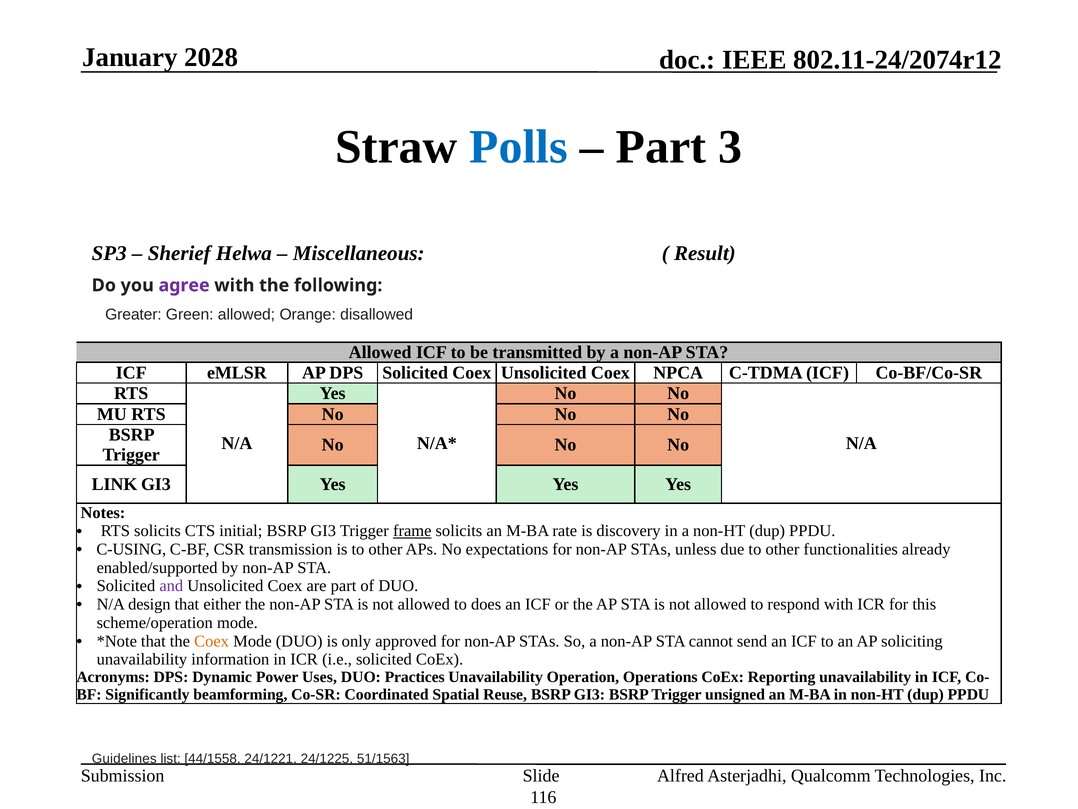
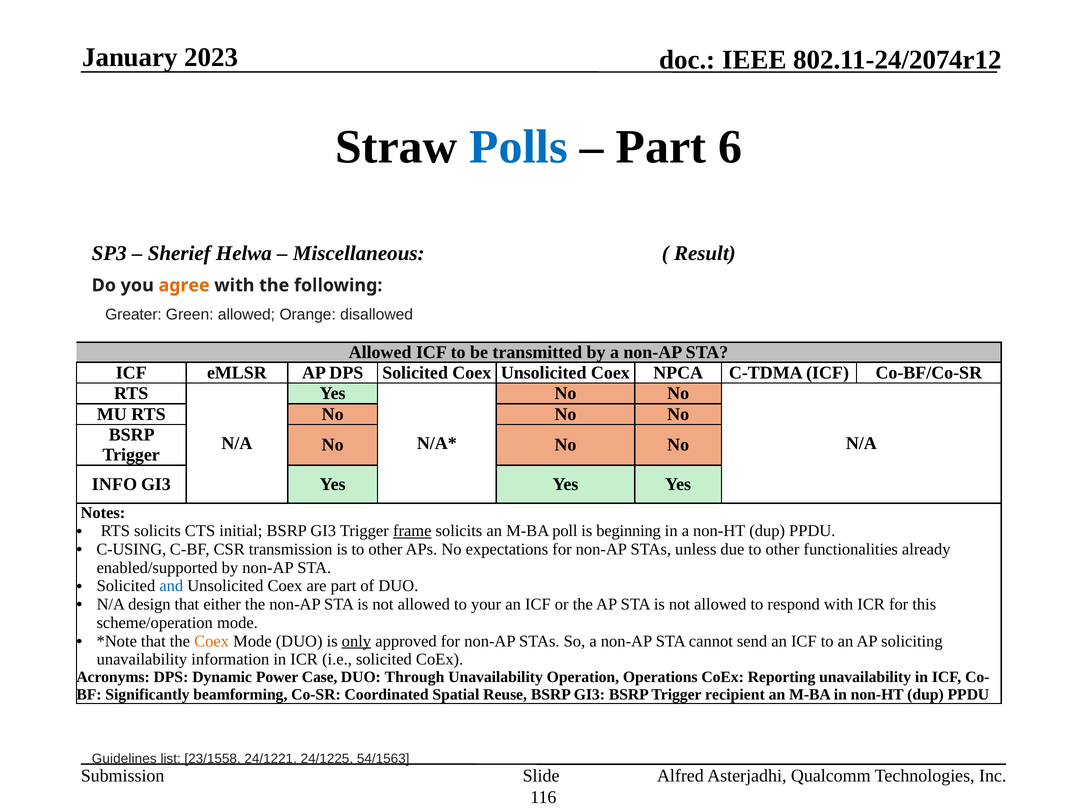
2028: 2028 -> 2023 (211, 57)
3: 3 -> 6 (730, 147)
agree colour: purple -> orange (184, 285)
LINK: LINK -> INFO (114, 484)
rate: rate -> poll (565, 531)
discovery: discovery -> beginning (629, 531)
and colour: purple -> blue (171, 586)
does: does -> your (486, 604)
only underline: none -> present (356, 641)
Uses: Uses -> Case (320, 677)
Practices: Practices -> Through (415, 677)
unsigned: unsigned -> recipient (735, 694)
44/1558: 44/1558 -> 23/1558 (213, 758)
51/1563: 51/1563 -> 54/1563 (383, 758)
